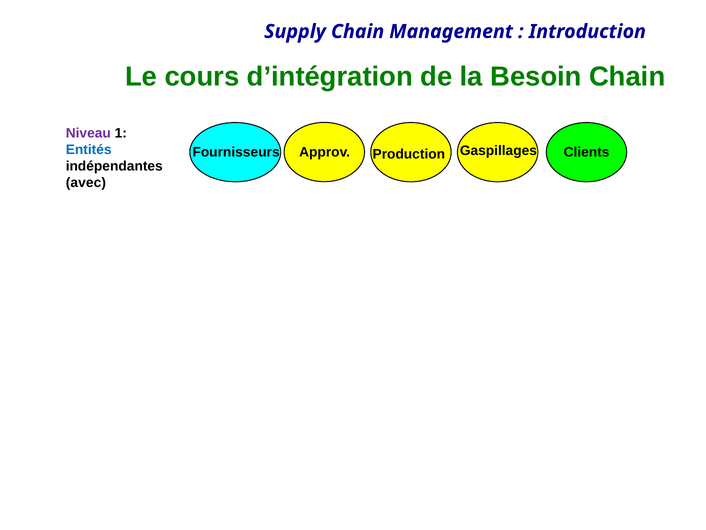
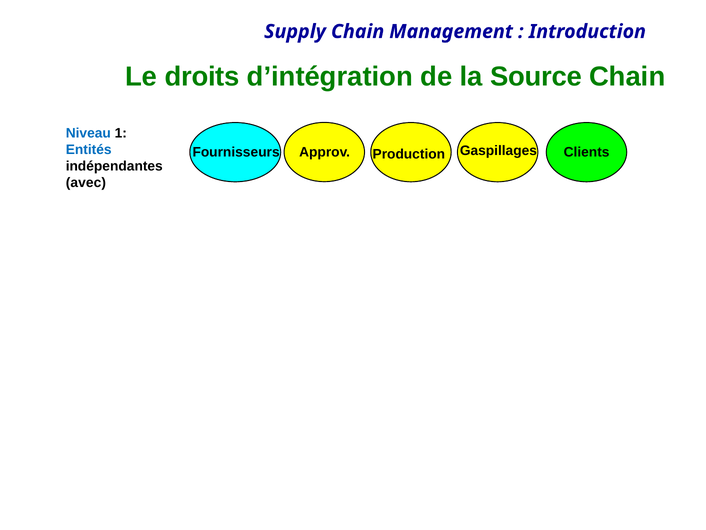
cours: cours -> droits (202, 77)
Besoin: Besoin -> Source (536, 77)
Niveau colour: purple -> blue (88, 133)
